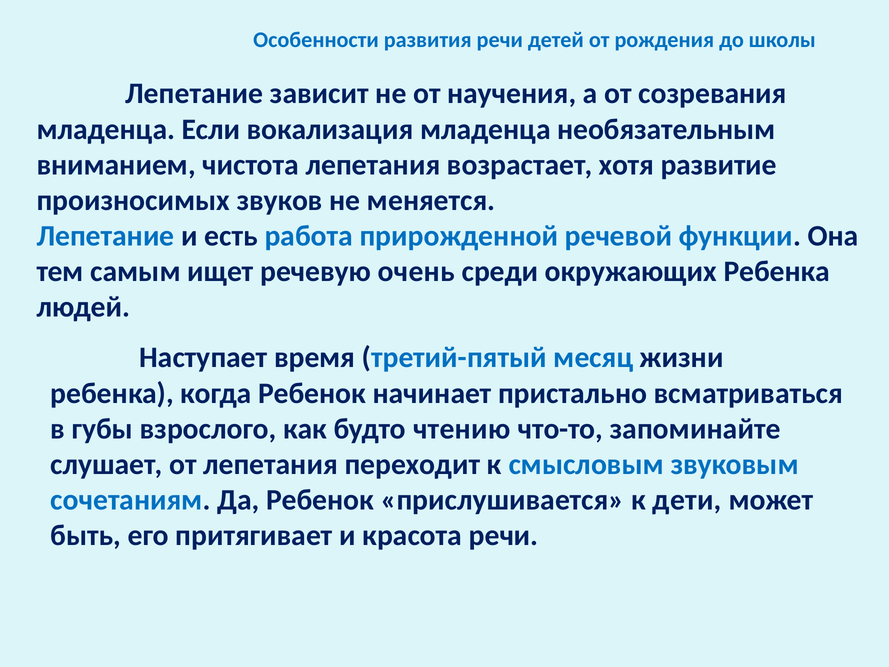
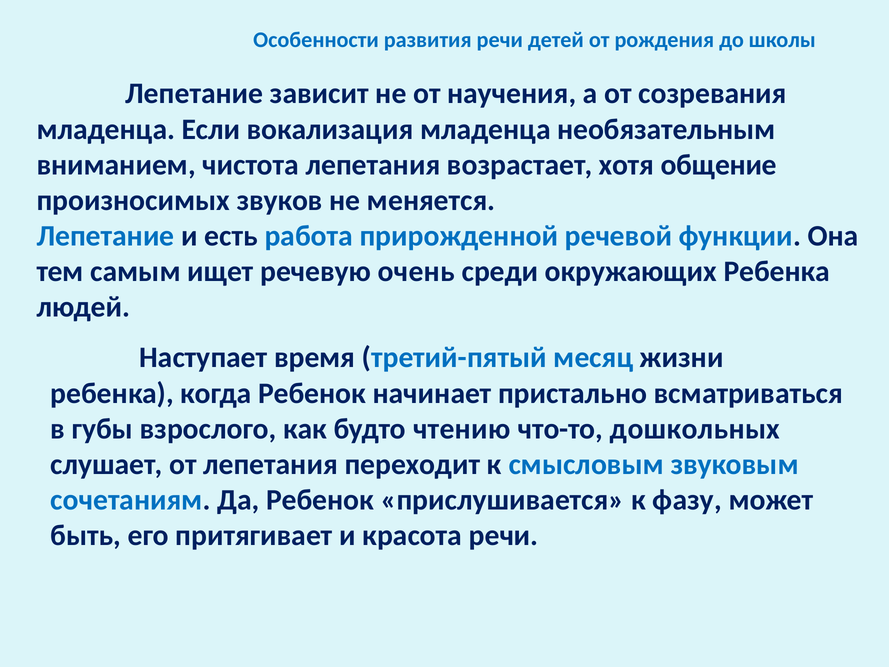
развитие: развитие -> общение (719, 165)
запоминайте: запоминайте -> дошкольных (695, 429)
дети: дети -> фазу (687, 500)
